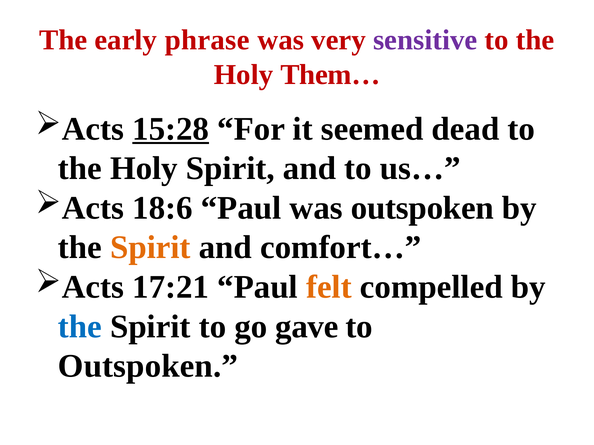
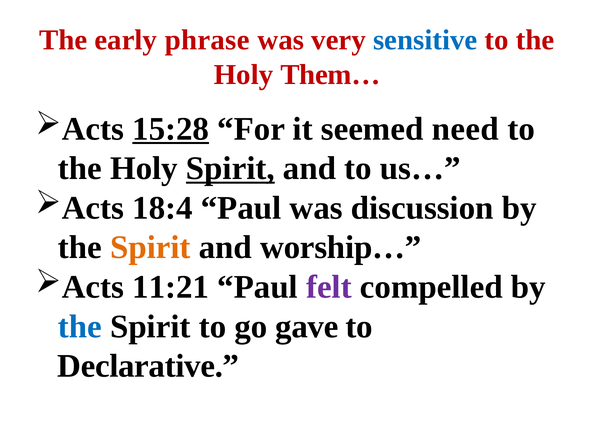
sensitive colour: purple -> blue (425, 40)
dead: dead -> need (465, 129)
Spirit underline: none -> present (230, 169)
18:6: 18:6 -> 18:4 (162, 208)
was outspoken: outspoken -> discussion (422, 208)
comfort…: comfort… -> worship… (341, 248)
17:21: 17:21 -> 11:21 (171, 287)
felt colour: orange -> purple (329, 287)
Outspoken: Outspoken -> Declarative (148, 366)
